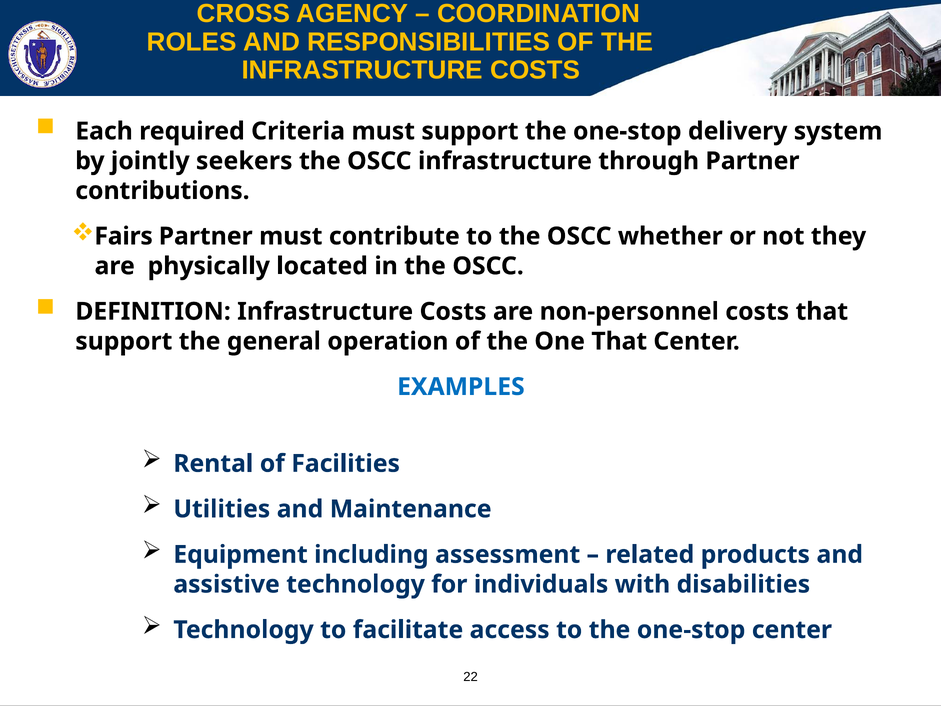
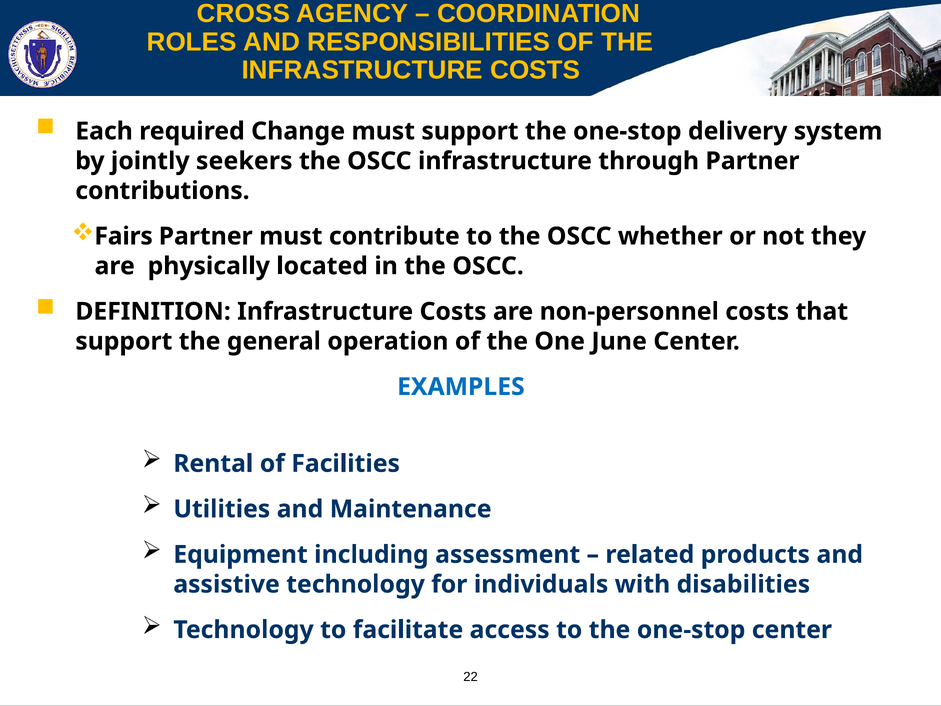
Criteria: Criteria -> Change (298, 131)
One That: That -> June (619, 341)
